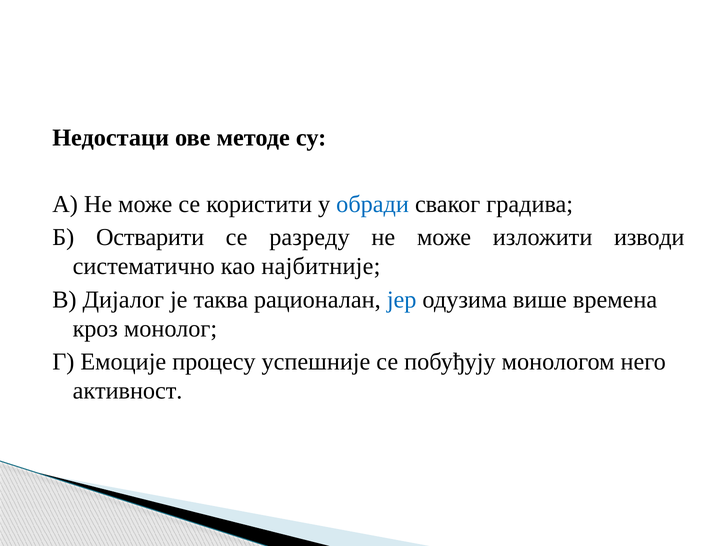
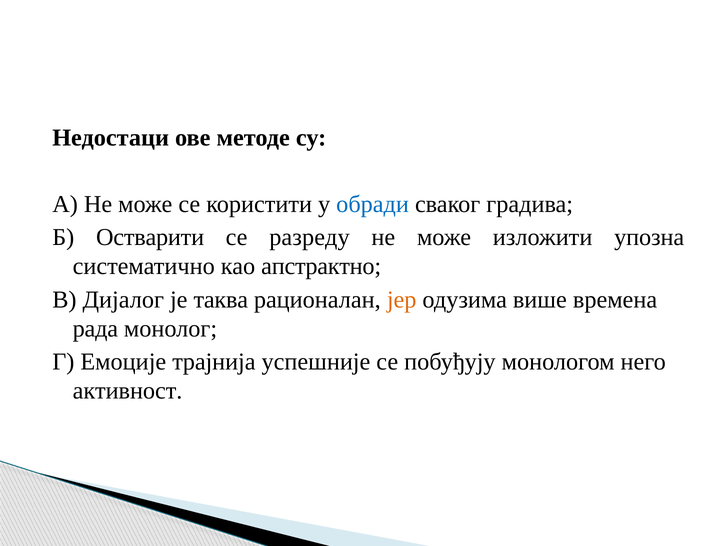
изводи: изводи -> упозна (649, 237)
најбитније: најбитније -> апстрактно (321, 266)
јер colour: blue -> orange (402, 300)
кроз: кроз -> рада (95, 329)
процесу: процесу -> трајнија (214, 362)
